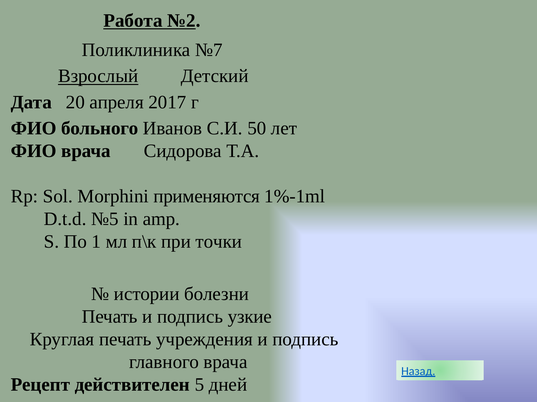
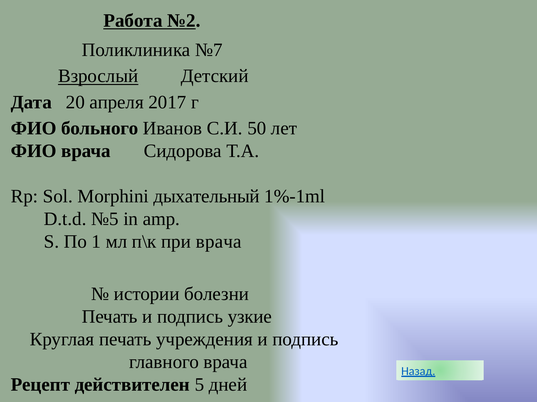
применяются: применяются -> дыхательный (207, 197)
при точки: точки -> врача (219, 242)
